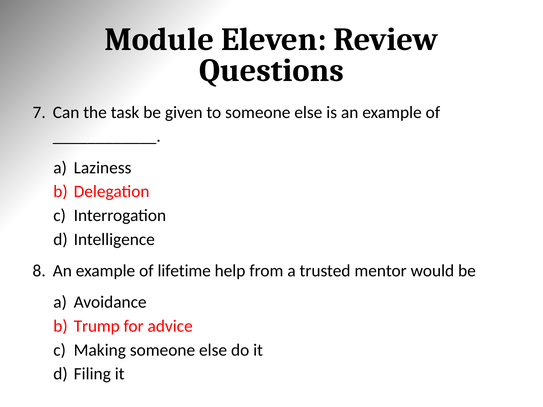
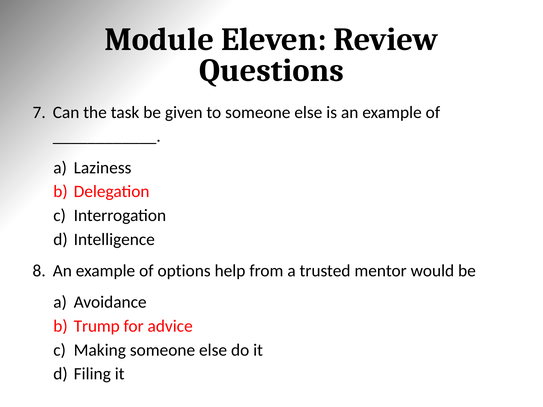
lifetime: lifetime -> options (184, 271)
